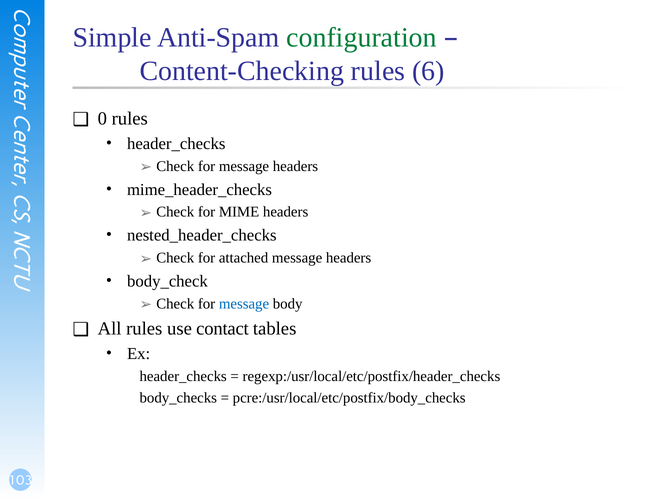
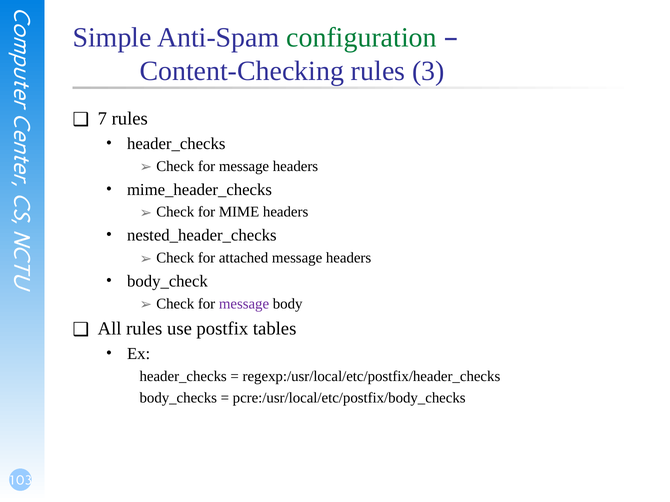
6: 6 -> 3 (428, 71)
0: 0 -> 7 (102, 119)
message colour: blue -> purple (244, 304)
contact: contact -> postfix (222, 329)
